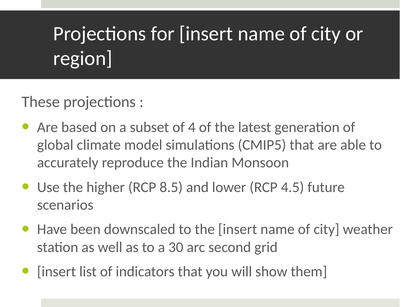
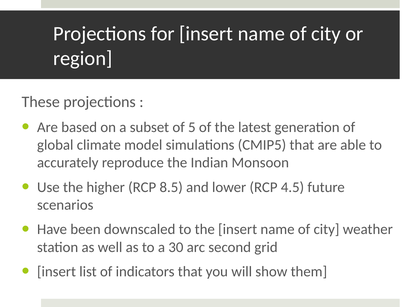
4: 4 -> 5 (192, 127)
